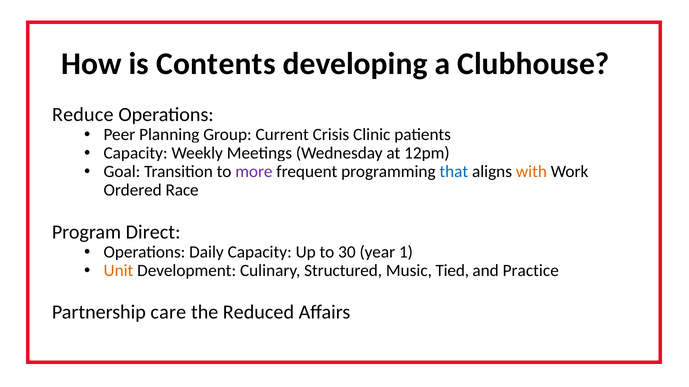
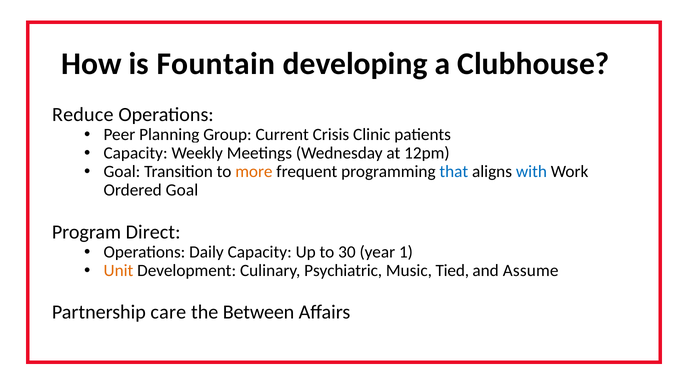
Contents: Contents -> Fountain (216, 64)
more colour: purple -> orange (254, 172)
with colour: orange -> blue (531, 172)
Ordered Race: Race -> Goal (182, 191)
Structured: Structured -> Psychiatric (343, 271)
Practice: Practice -> Assume (531, 271)
Reduced: Reduced -> Between (259, 313)
